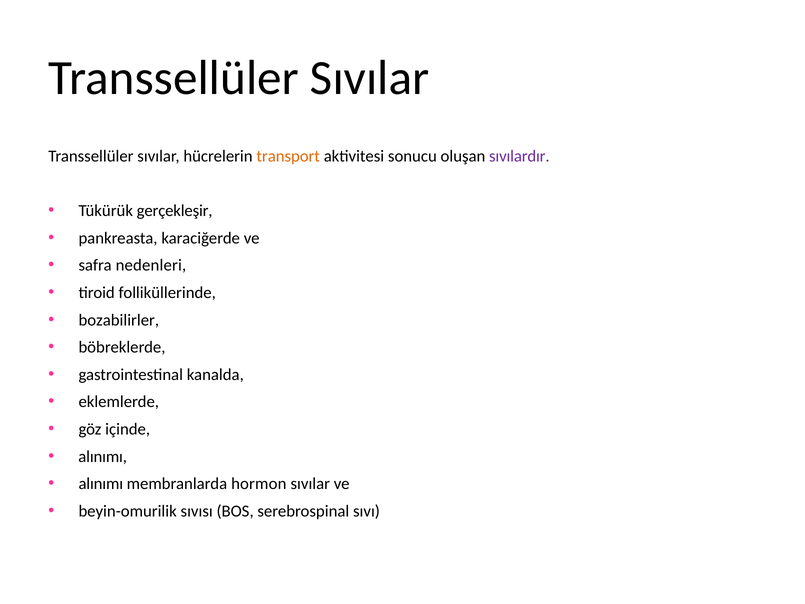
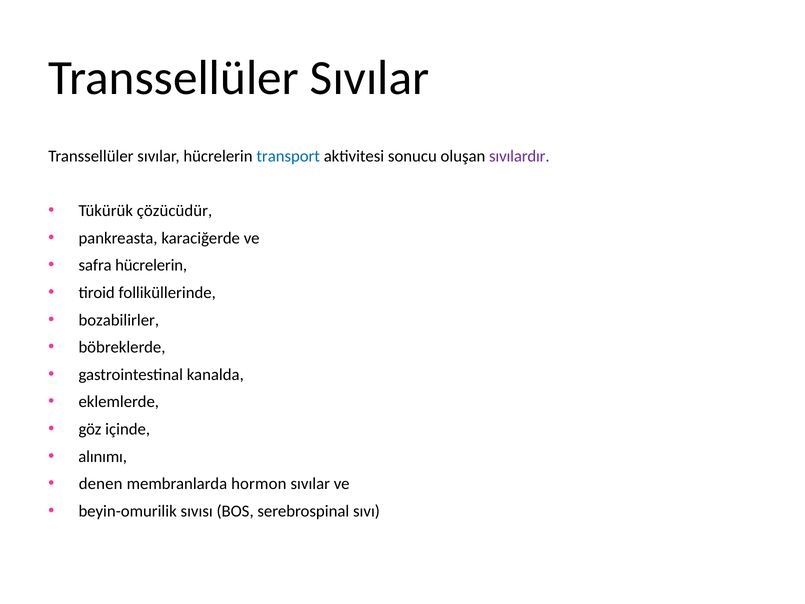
transport colour: orange -> blue (288, 156)
gerçekleşir: gerçekleşir -> çözücüdür (175, 211)
safra nedenleri: nedenleri -> hücrelerin (151, 265)
alınımı: alınımı -> denen (101, 484)
